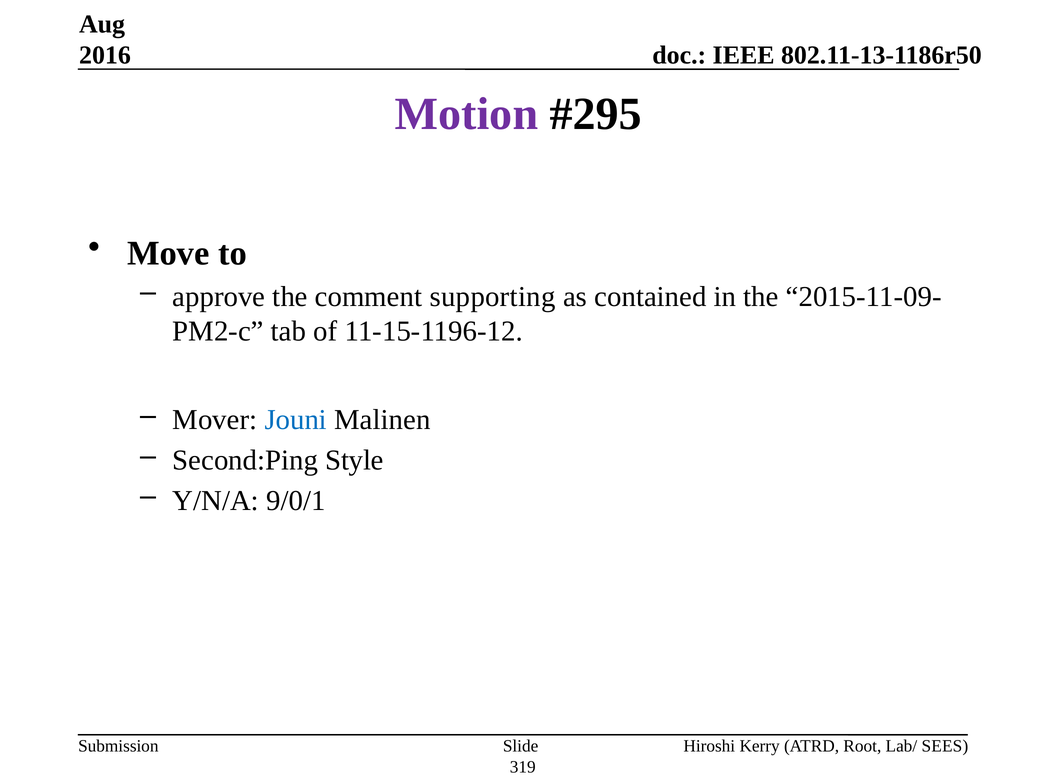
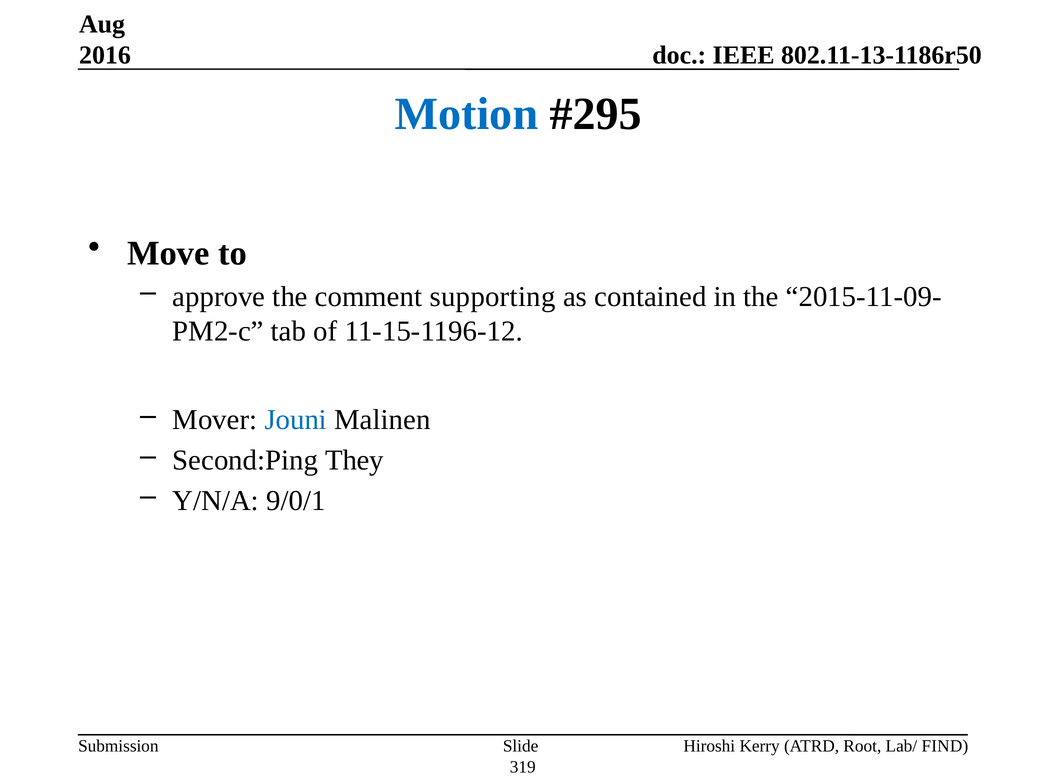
Motion colour: purple -> blue (467, 114)
Style: Style -> They (354, 460)
SEES: SEES -> FIND (945, 746)
